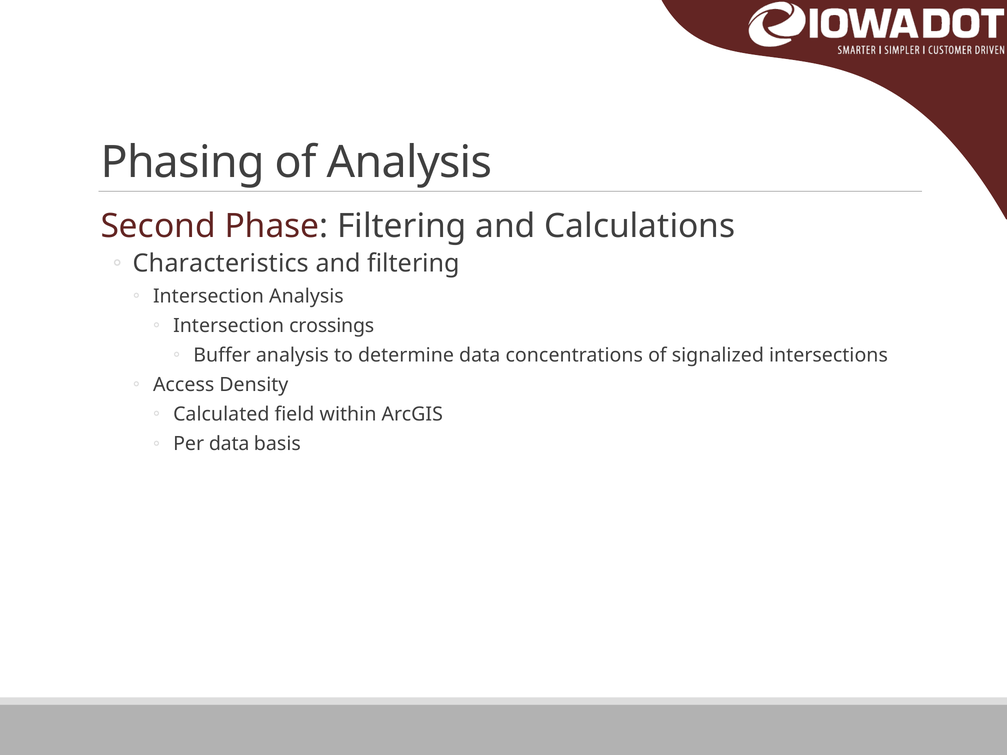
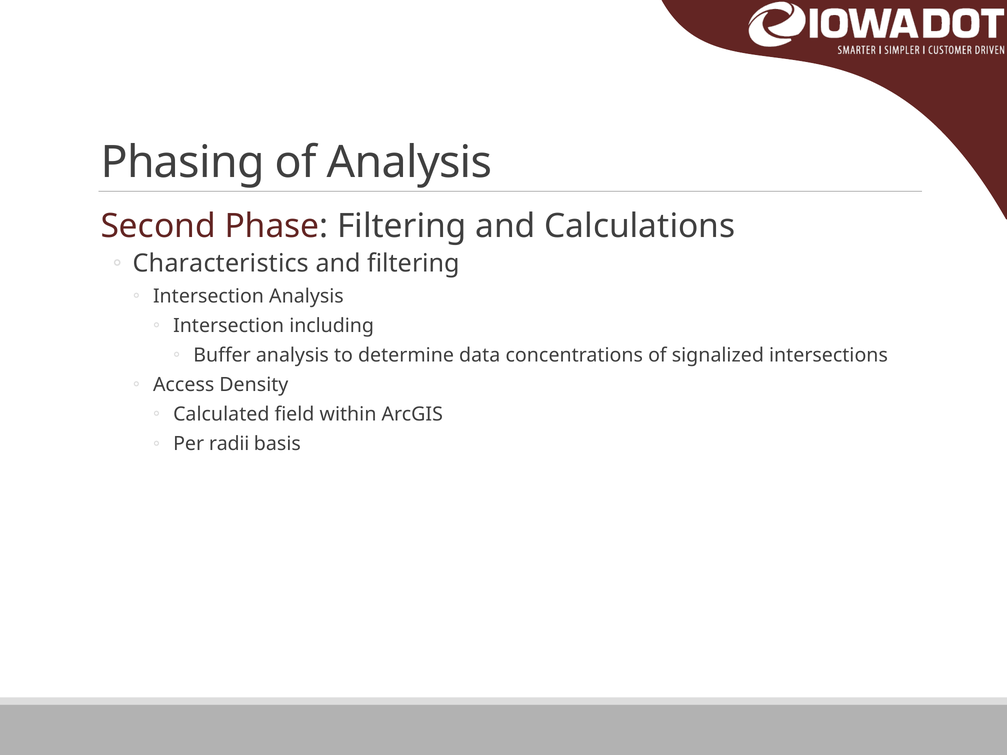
crossings: crossings -> including (332, 326)
Per data: data -> radii (229, 444)
